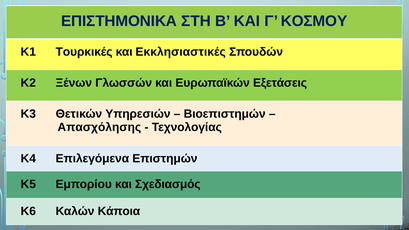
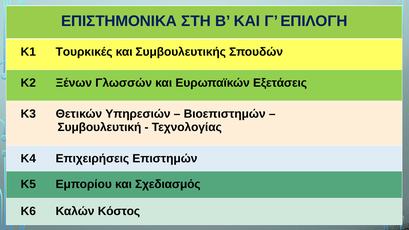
ΚΟΣΜΟΥ: ΚΟΣΜΟΥ -> ΕΠΙΛΟΓΗ (314, 21)
Εκκλησιαστικές: Εκκλησιαστικές -> Συμβουλευτικής (181, 52)
Απασχόλησης: Απασχόλησης -> Συμβουλευτική (99, 127)
Επιλεγόμενα: Επιλεγόμενα -> Επιχειρήσεις (92, 159)
Κάποια: Κάποια -> Κόστος (119, 211)
